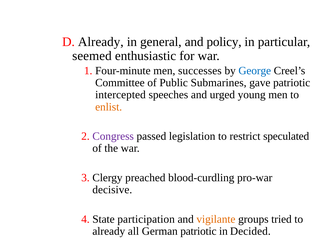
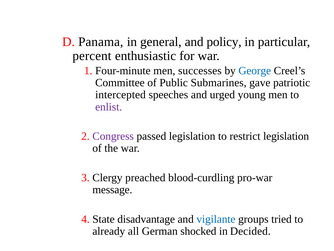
D Already: Already -> Panama (101, 42)
seemed: seemed -> percent (92, 56)
enlist colour: orange -> purple (109, 107)
restrict speculated: speculated -> legislation (286, 136)
decisive: decisive -> message (112, 189)
participation: participation -> disadvantage (146, 219)
vigilante colour: orange -> blue (216, 219)
German patriotic: patriotic -> shocked (198, 231)
